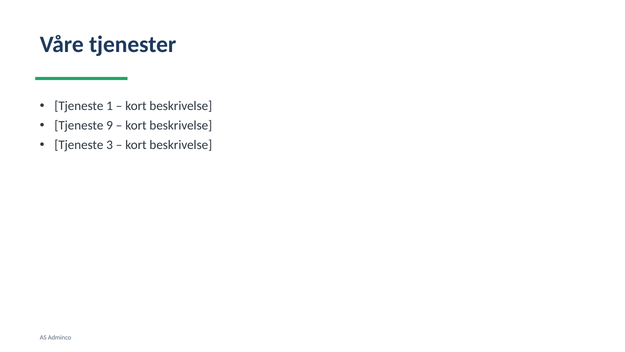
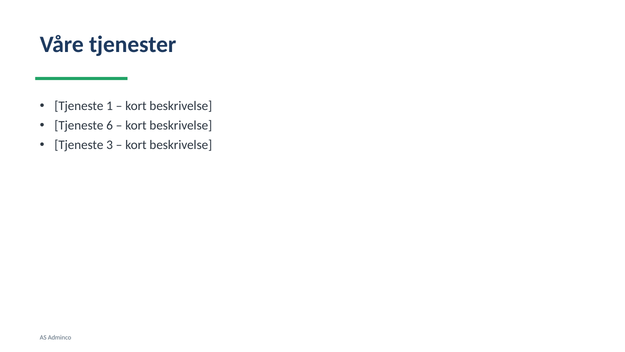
9: 9 -> 6 (110, 125)
